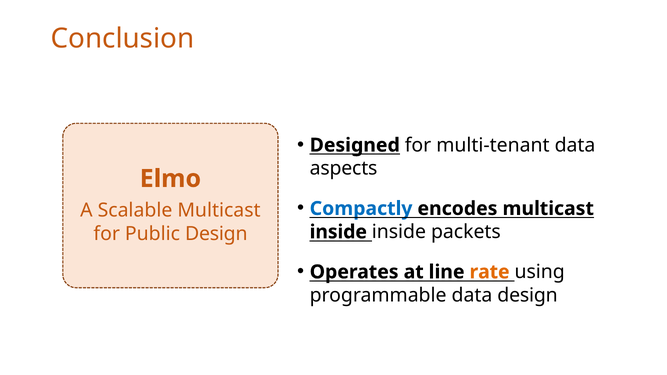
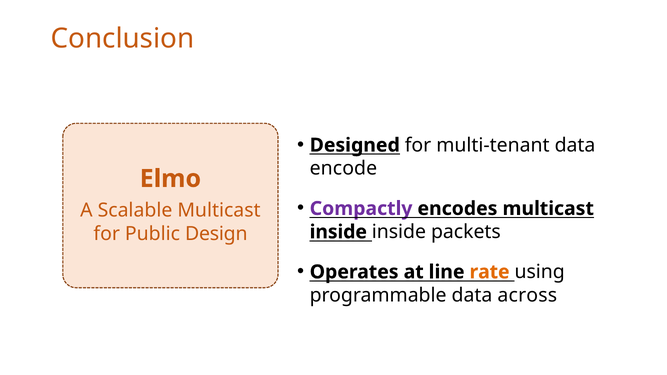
aspects: aspects -> encode (343, 169)
Compactly colour: blue -> purple (361, 209)
data design: design -> across (527, 295)
